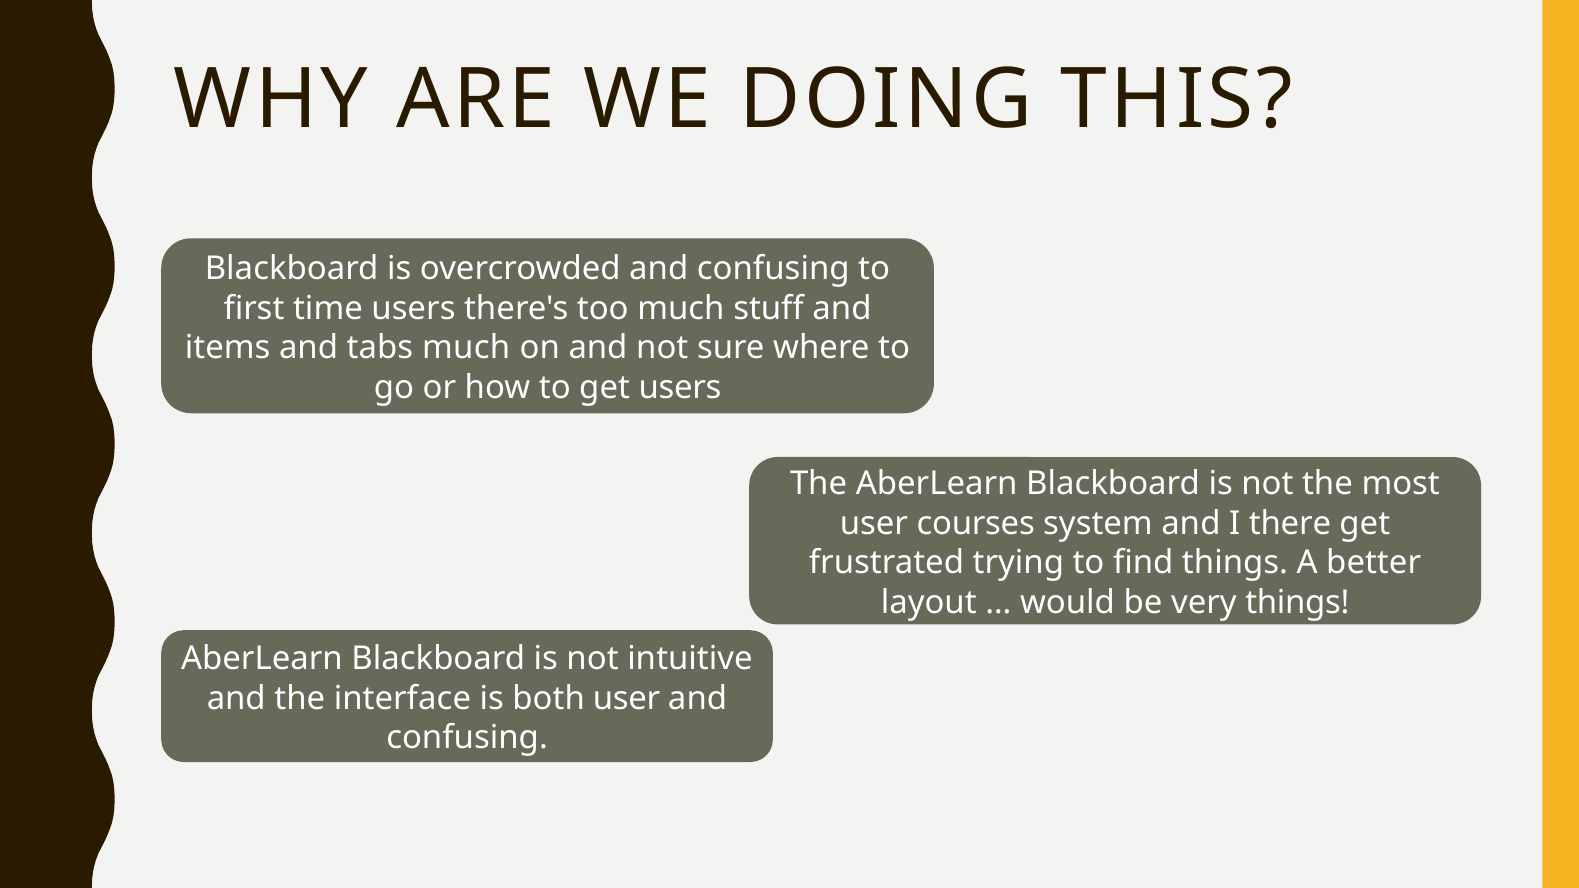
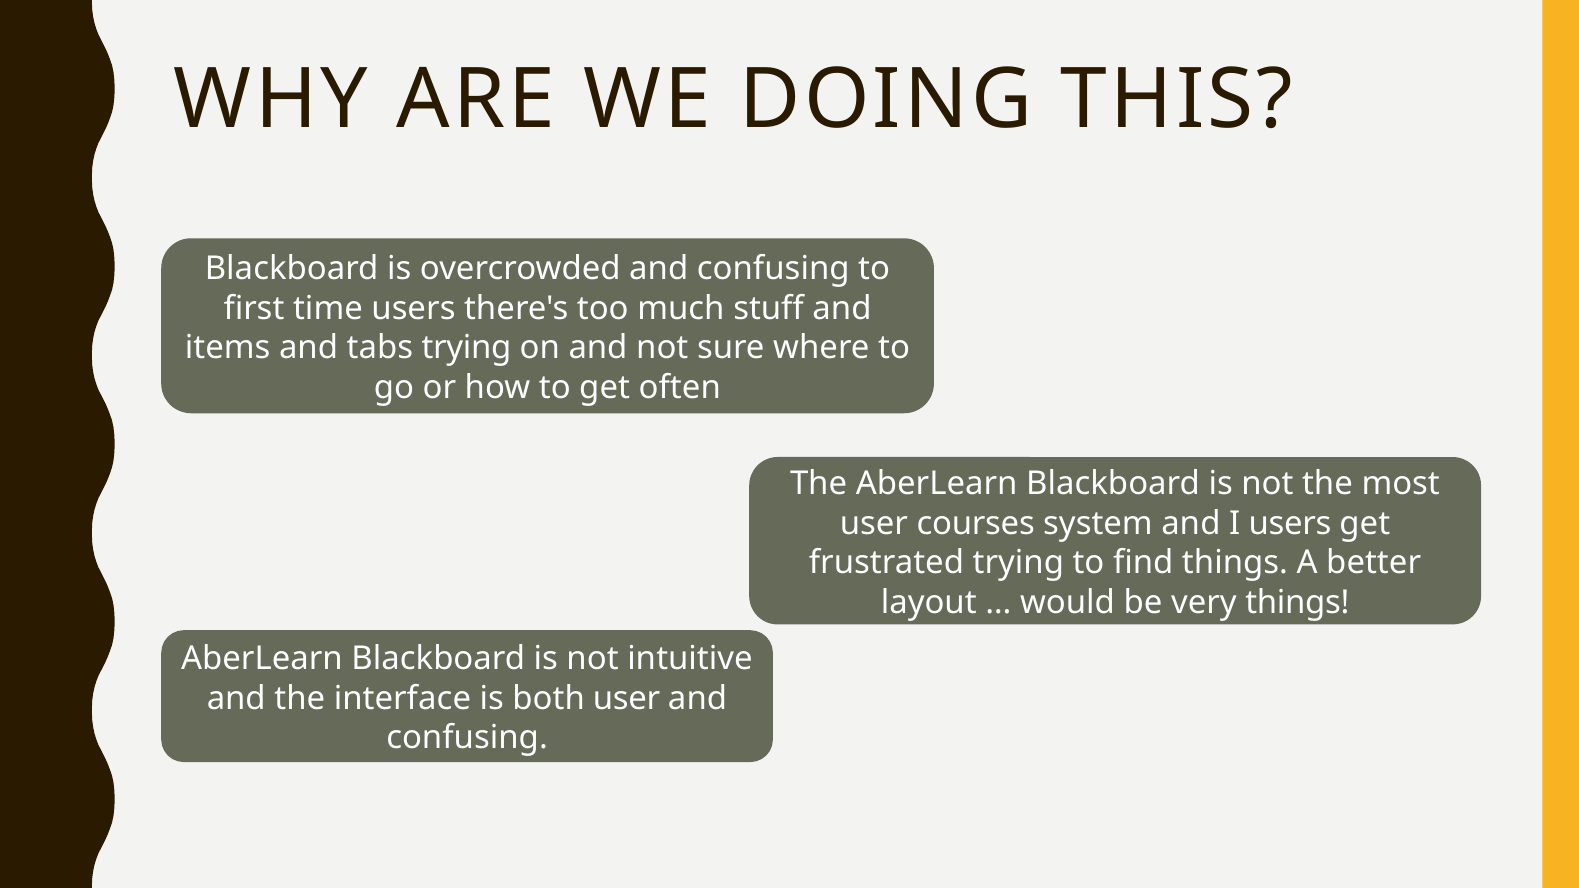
tabs much: much -> trying (467, 348)
get users: users -> often (680, 387)
I there: there -> users (1290, 523)
